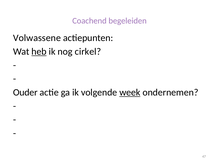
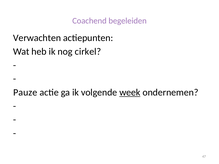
Volwassene: Volwassene -> Verwachten (37, 38)
heb underline: present -> none (39, 52)
Ouder: Ouder -> Pauze (25, 93)
